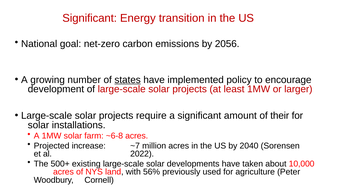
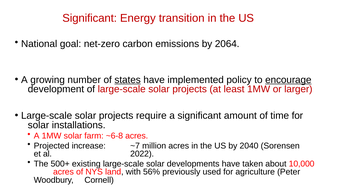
2056: 2056 -> 2064 (227, 44)
encourage underline: none -> present (288, 80)
their: their -> time (280, 116)
